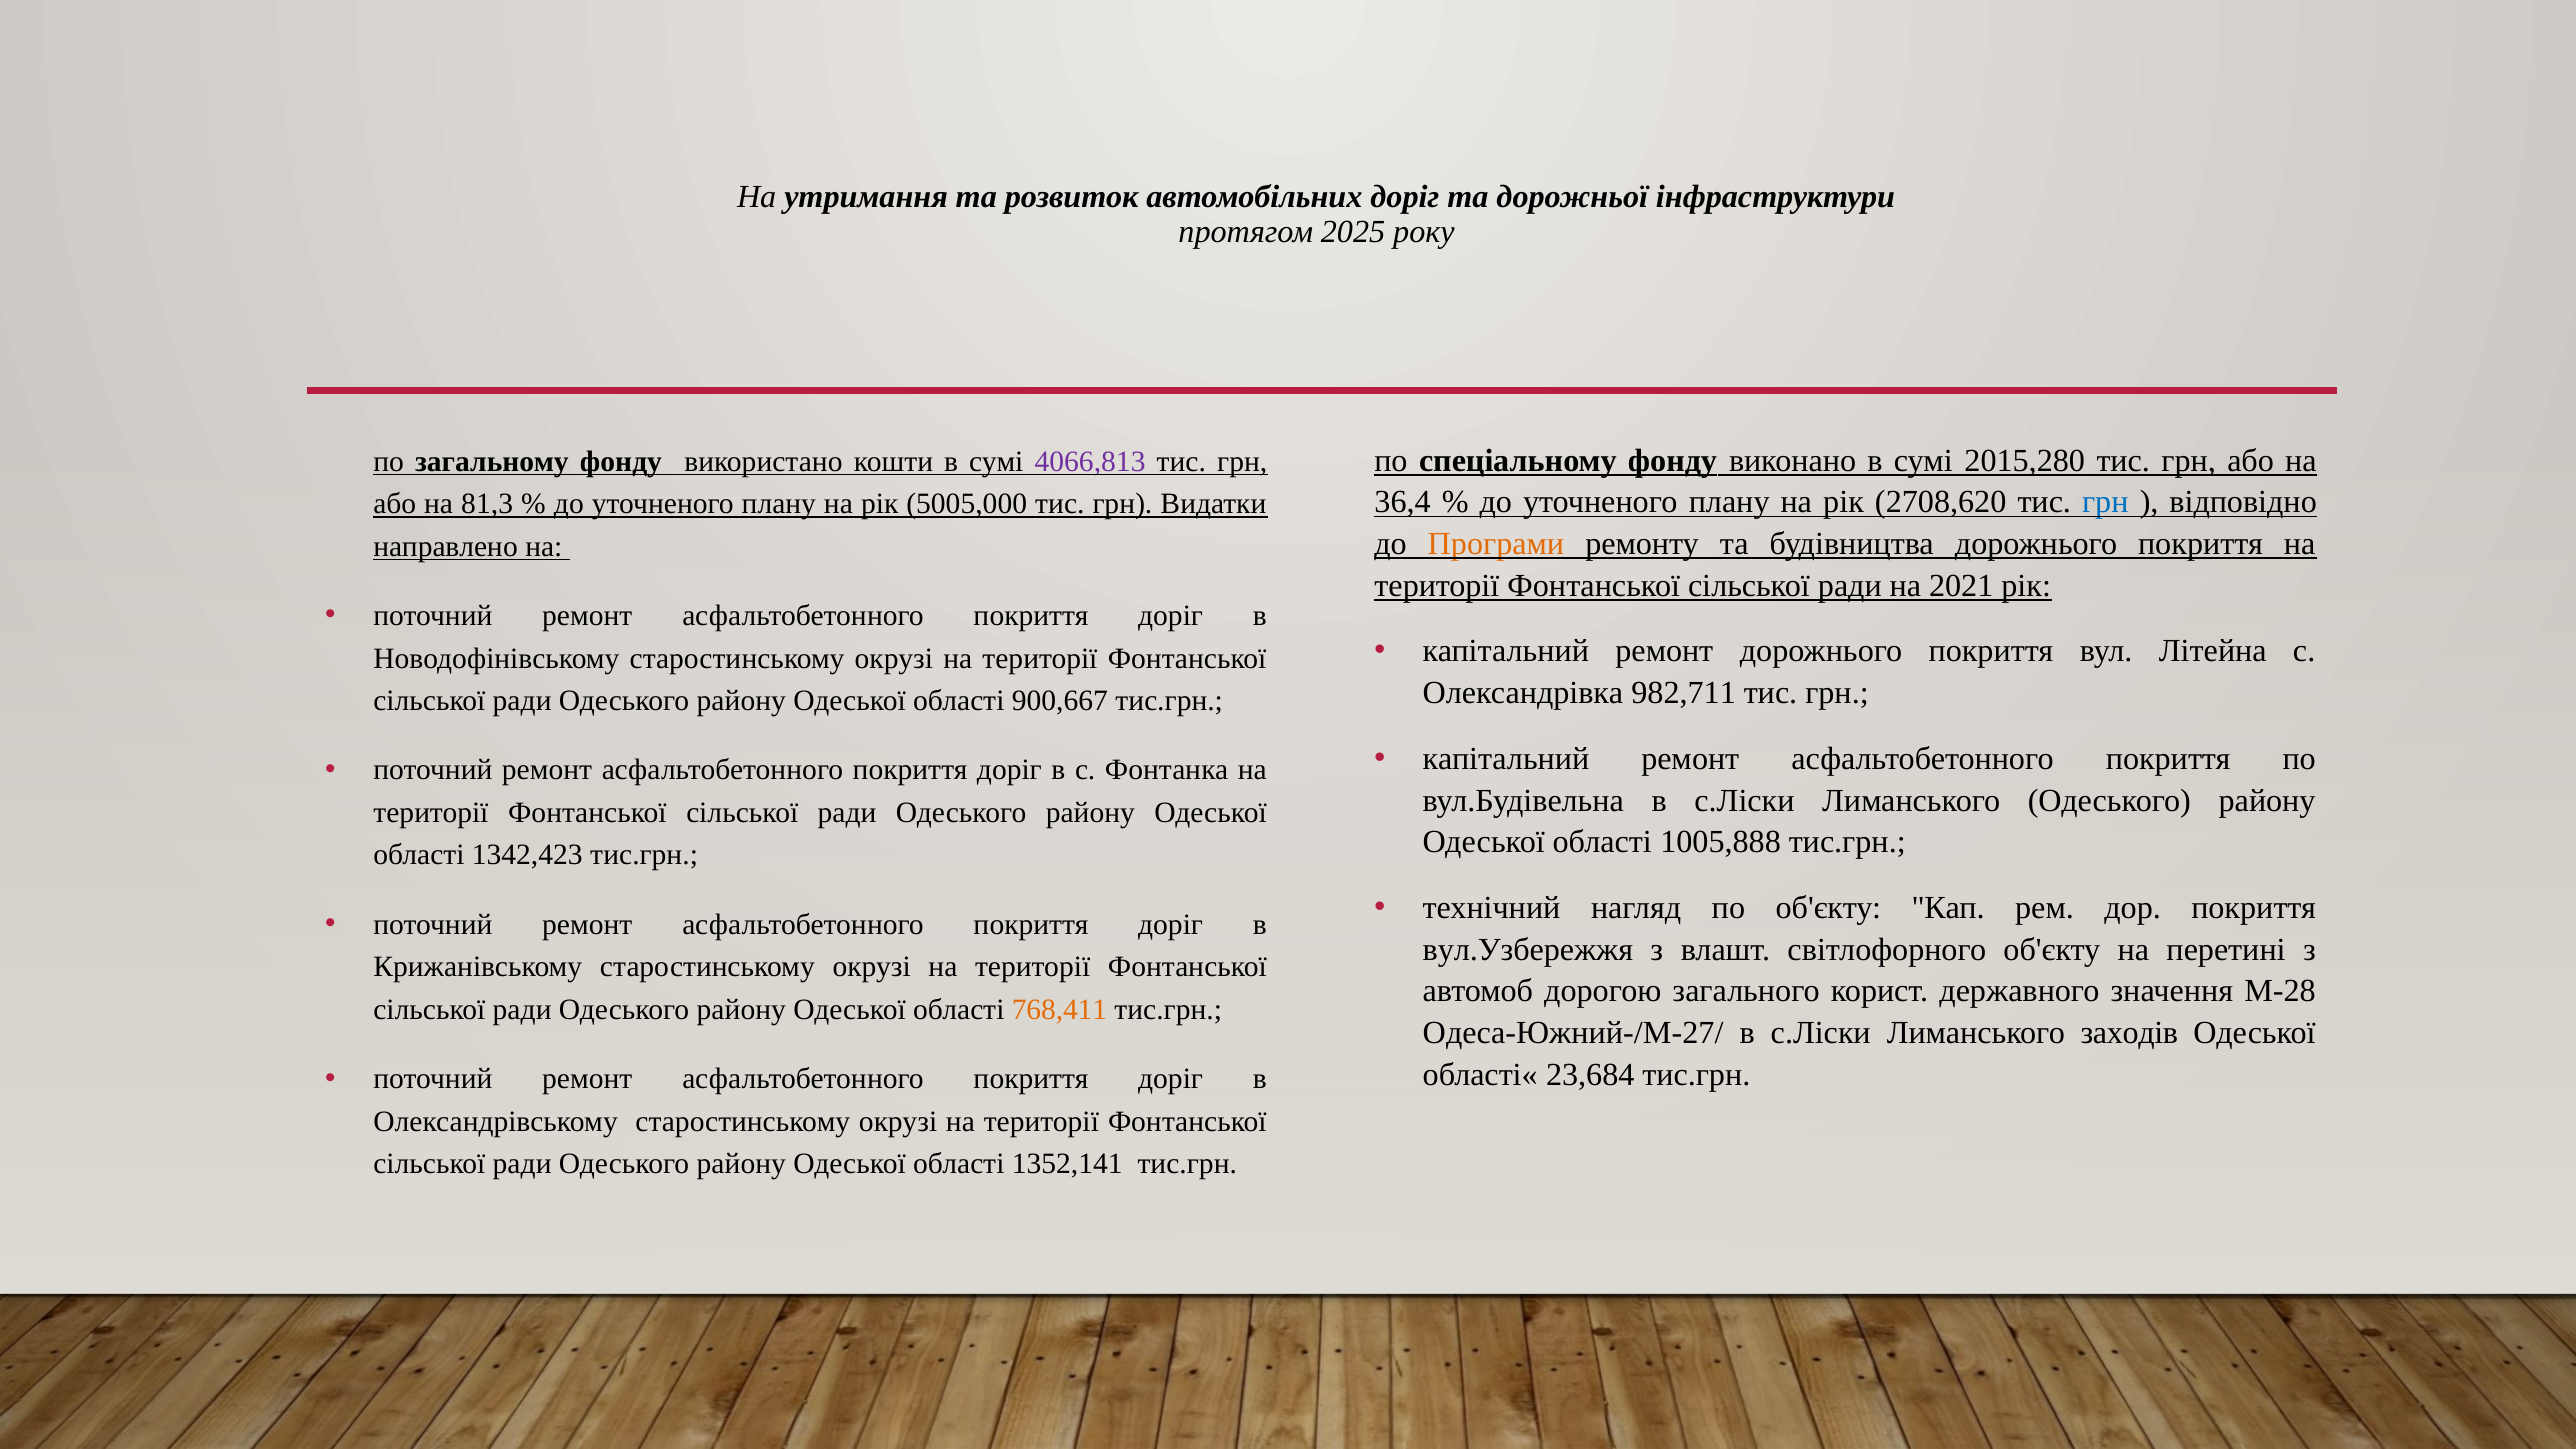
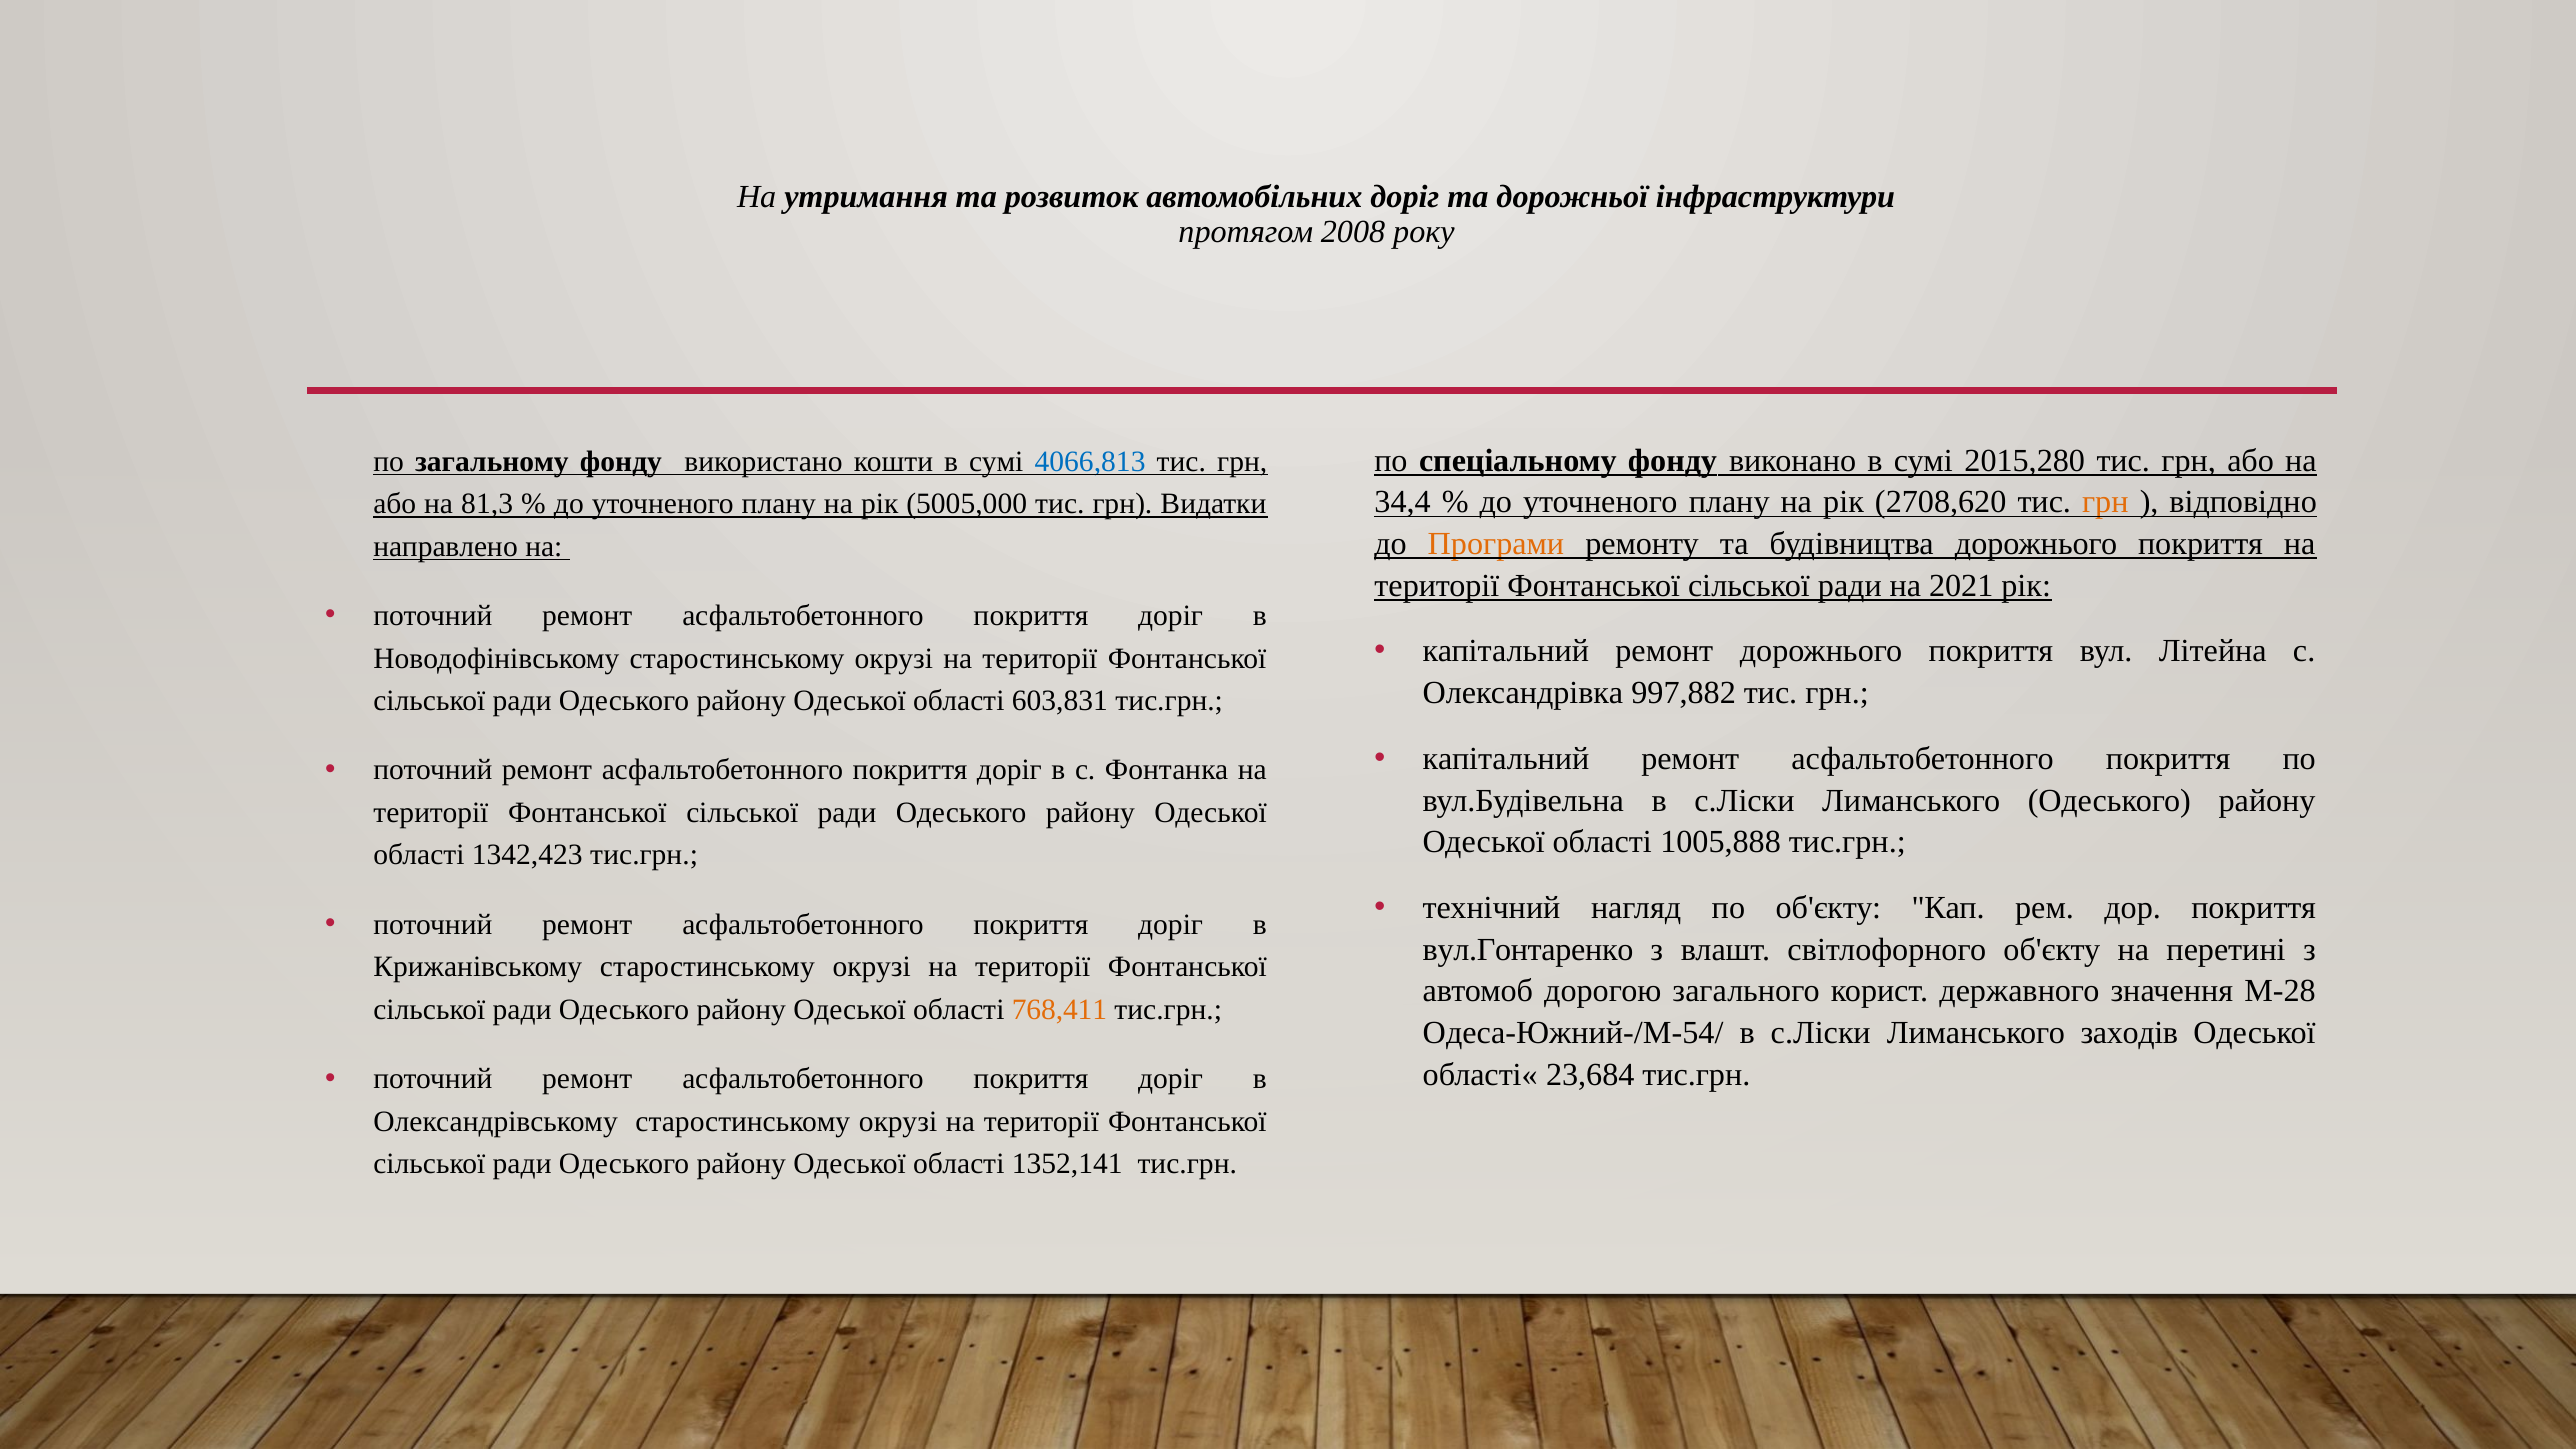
2025: 2025 -> 2008 (1353, 232)
4066,813 colour: purple -> blue (1090, 461)
36,4: 36,4 -> 34,4 (1403, 502)
грн colour: blue -> orange (2105, 502)
982,711: 982,711 -> 997,882 (1684, 693)
900,667: 900,667 -> 603,831 (1060, 701)
вул.Узбережжя: вул.Узбережжя -> вул.Гонтаренко (1528, 950)
Одеса-Южний-/М-27/: Одеса-Южний-/М-27/ -> Одеса-Южний-/М-54/ (1573, 1033)
